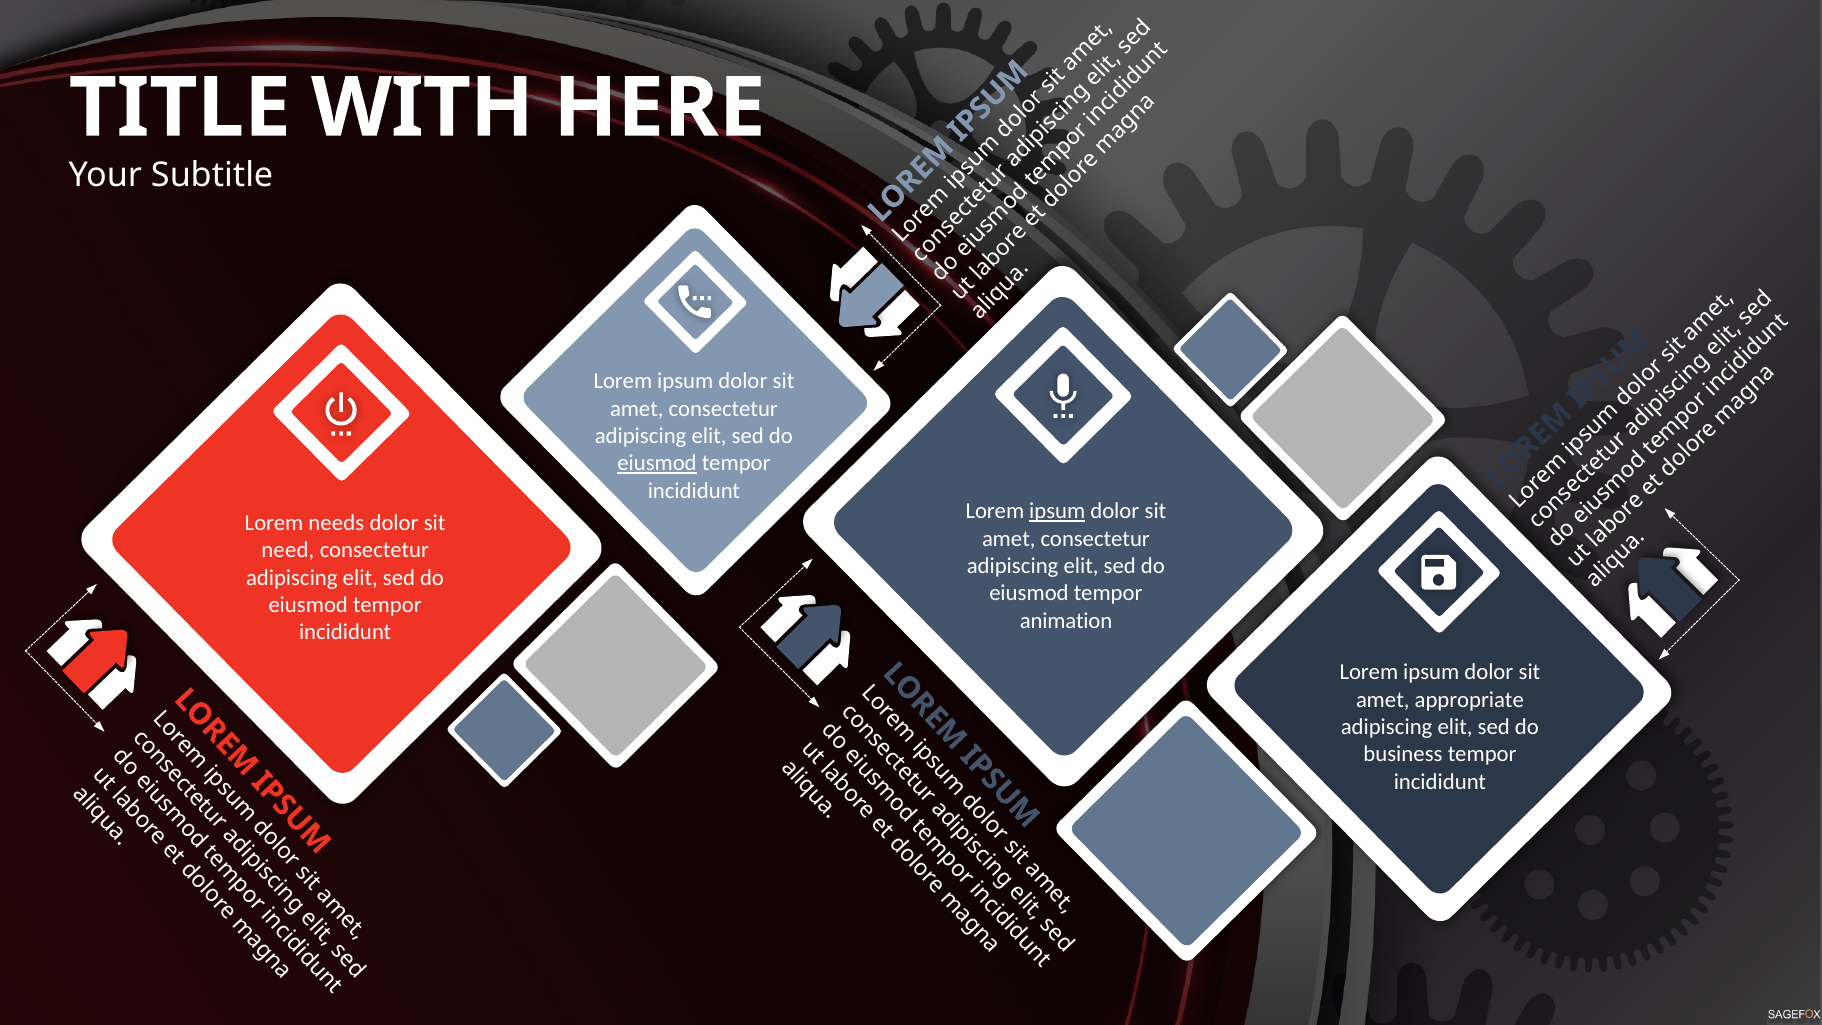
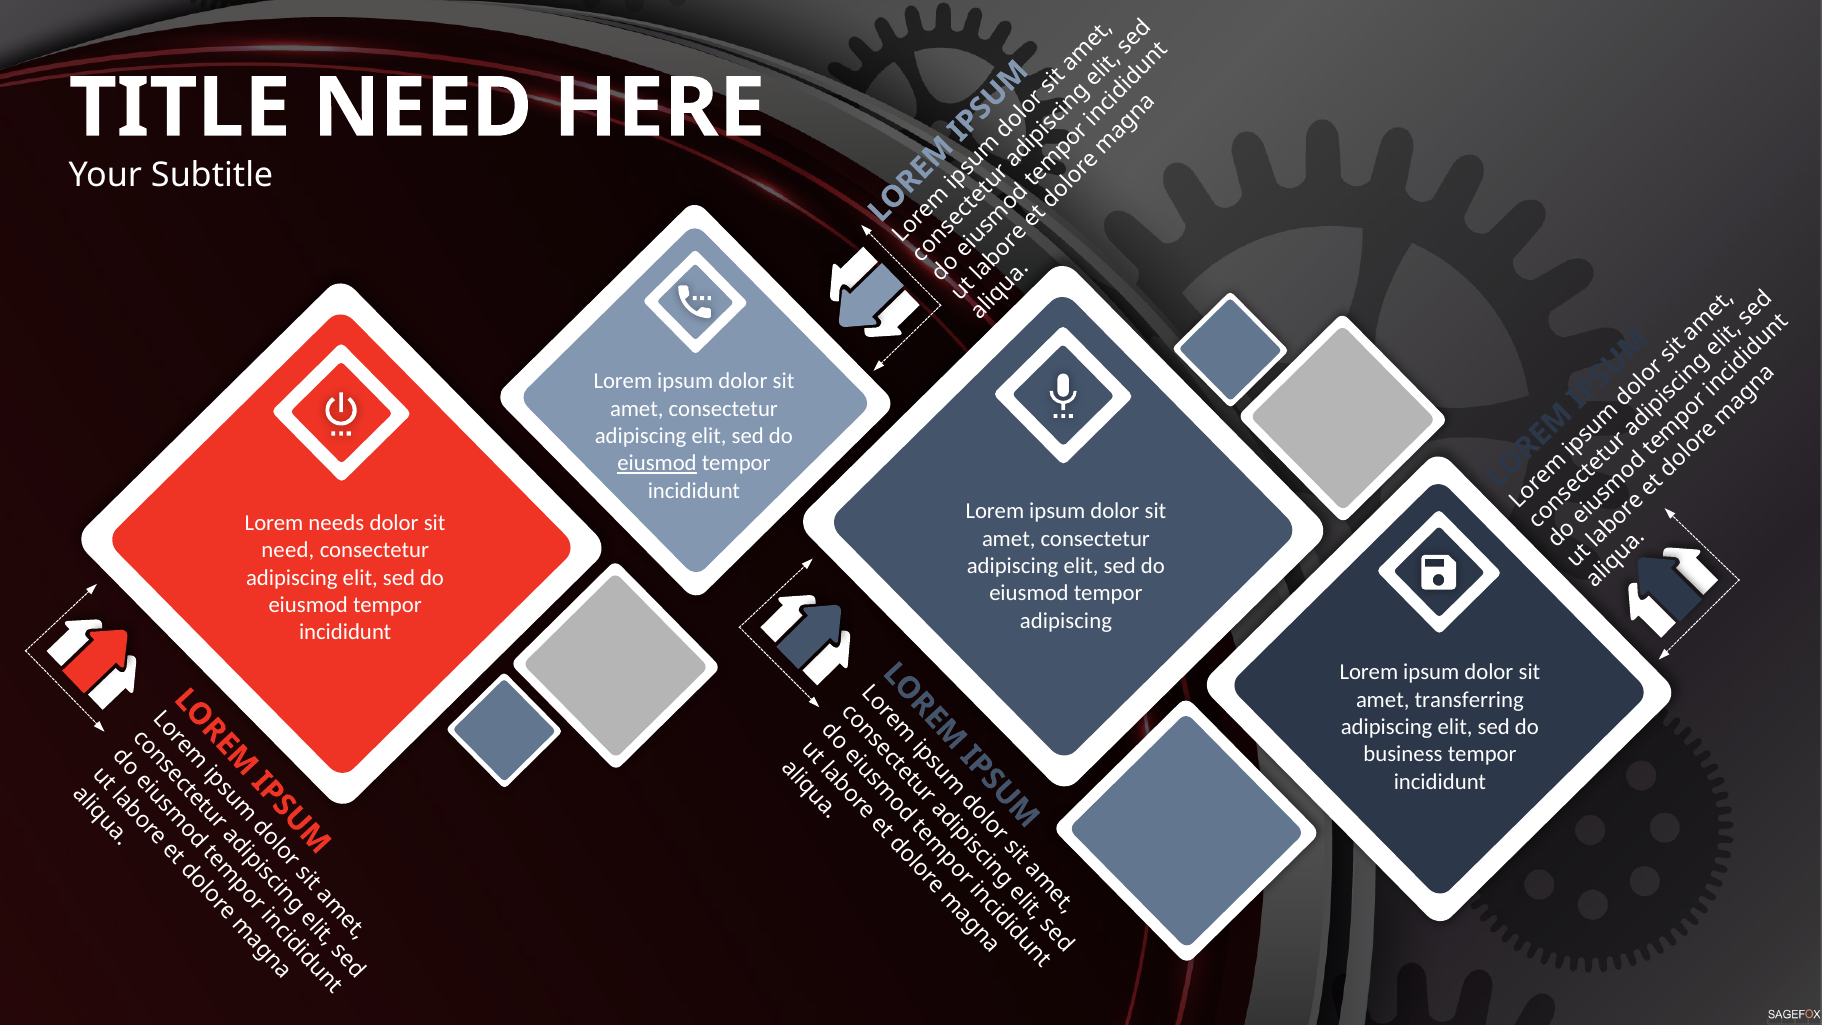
WITH: WITH -> NEED (423, 108)
ipsum underline: present -> none (1057, 511)
animation: animation -> adipiscing (1066, 621)
appropriate: appropriate -> transferring (1469, 699)
